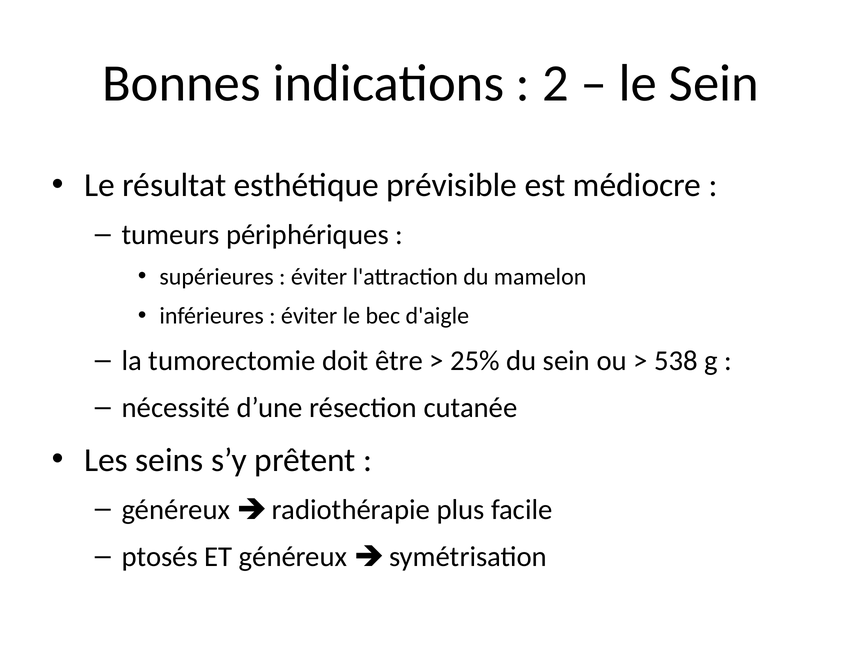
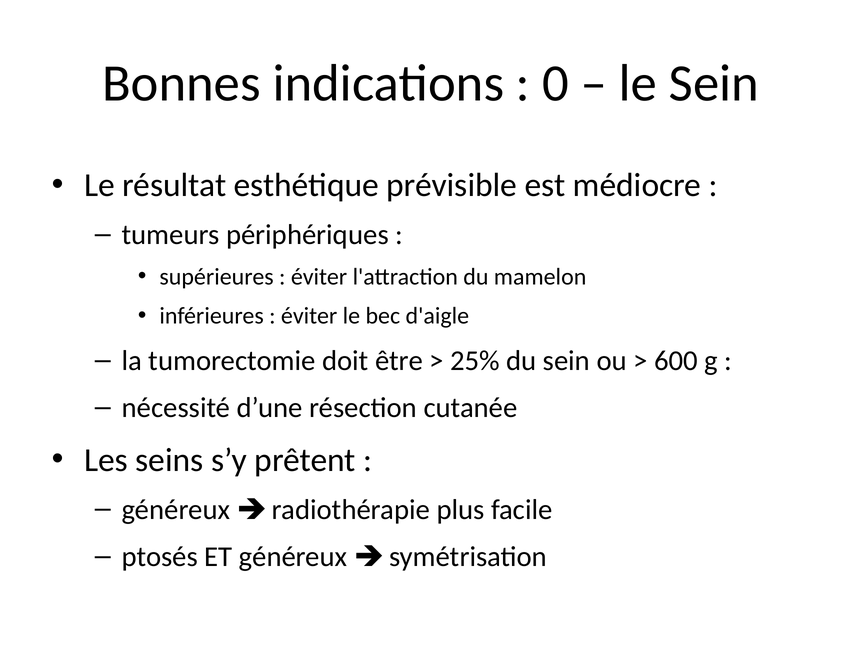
2: 2 -> 0 (555, 83)
538: 538 -> 600 (676, 361)
